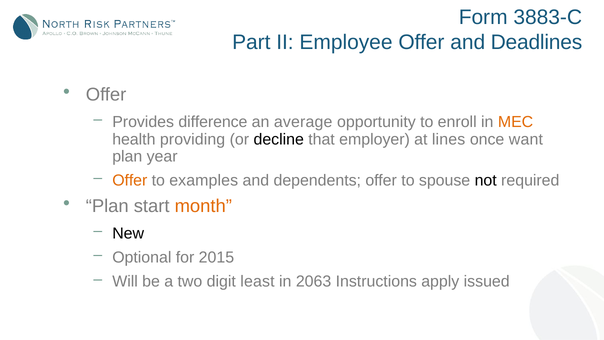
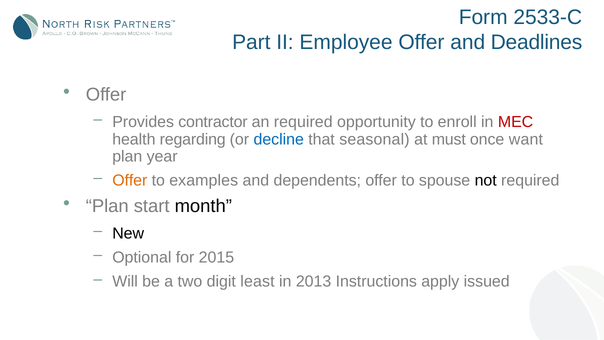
3883-C: 3883-C -> 2533-C (548, 17)
difference: difference -> contractor (213, 122)
an average: average -> required (303, 122)
MEC colour: orange -> red (516, 122)
providing: providing -> regarding (193, 139)
decline colour: black -> blue (279, 139)
employer: employer -> seasonal (374, 139)
lines: lines -> must (449, 139)
month colour: orange -> black (203, 206)
2063: 2063 -> 2013 (314, 281)
